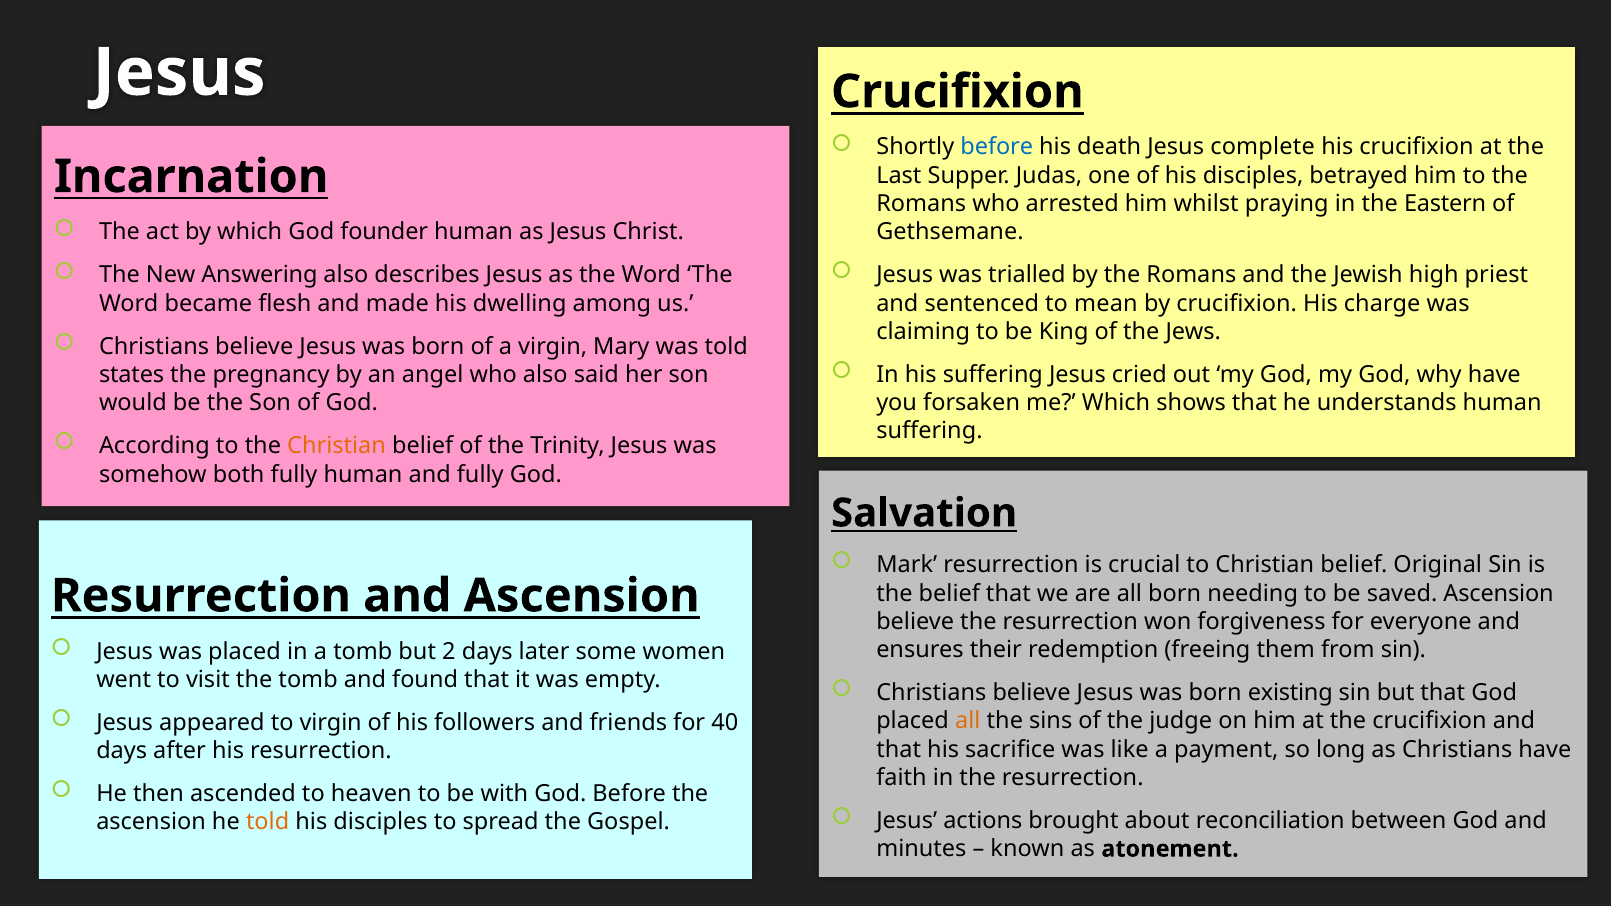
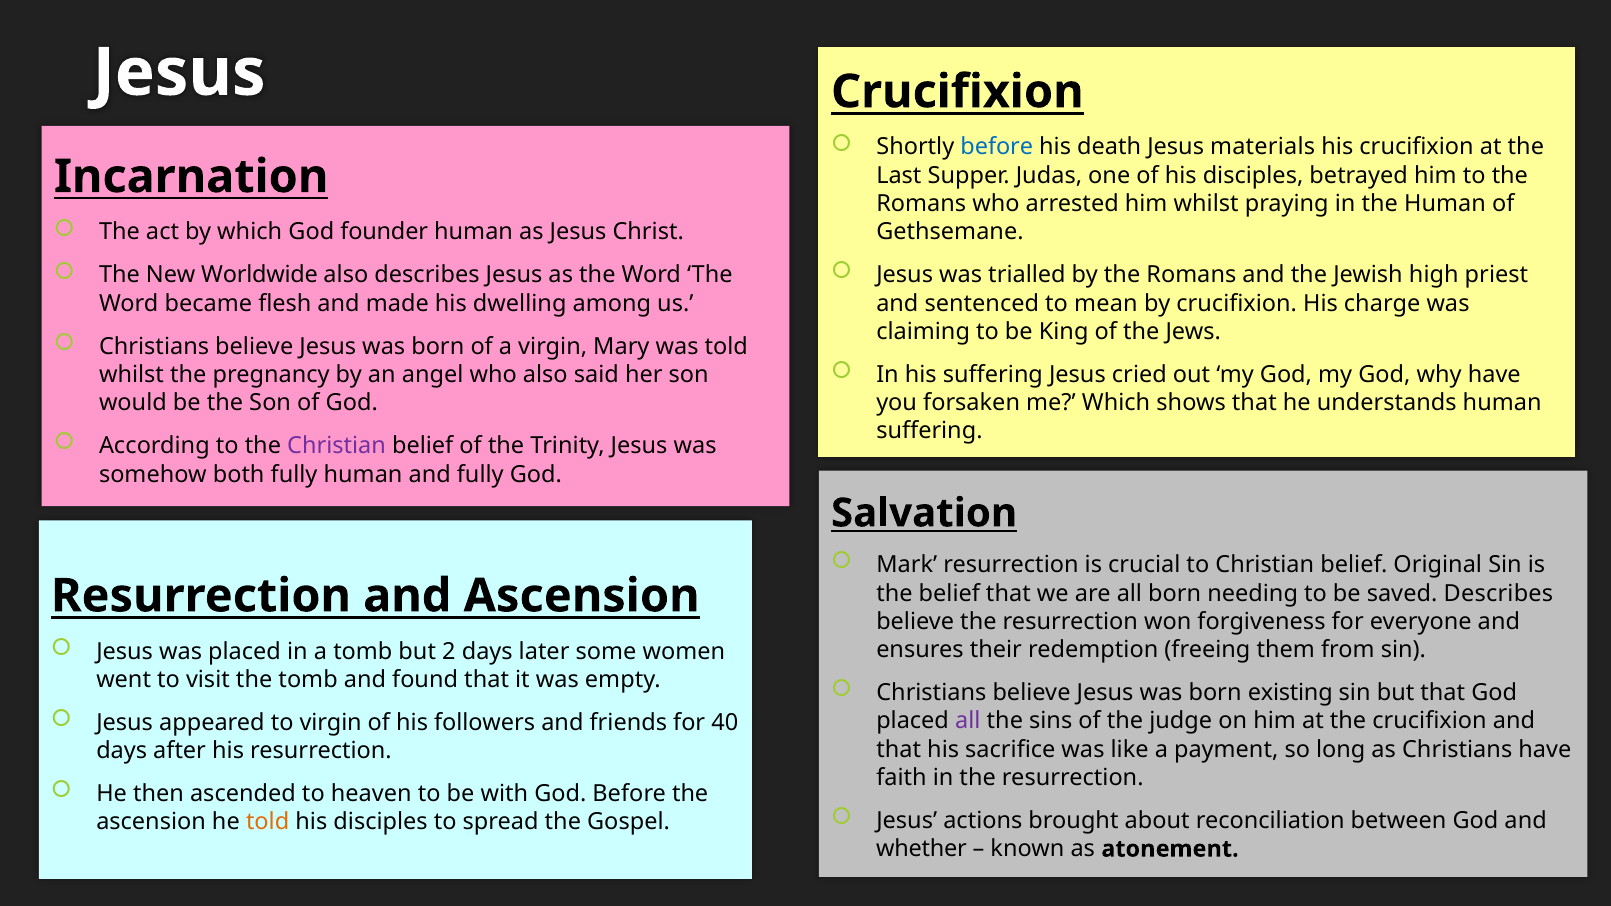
complete: complete -> materials (1263, 147)
the Eastern: Eastern -> Human (1445, 204)
Answering: Answering -> Worldwide (260, 275)
states: states -> whilst (132, 375)
Christian colour: orange -> purple (337, 446)
saved Ascension: Ascension -> Describes (1498, 593)
all colour: orange -> purple (968, 721)
minutes: minutes -> whether (921, 849)
